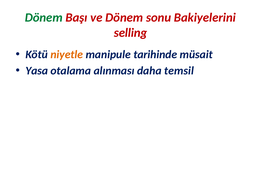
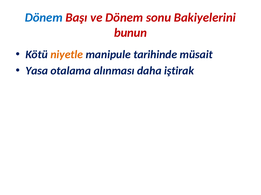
Dönem colour: green -> blue (44, 18)
selling: selling -> bunun (131, 33)
temsil: temsil -> iştirak (179, 71)
